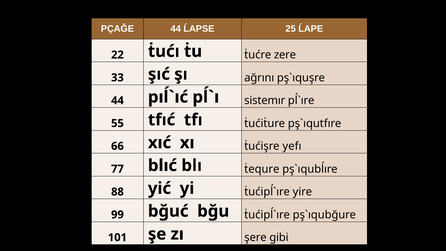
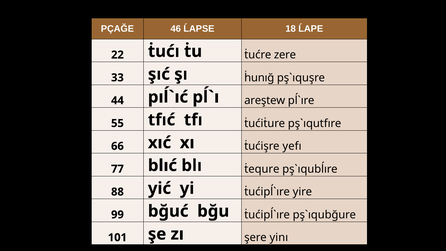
PÇAĞE 44: 44 -> 46 (176, 29)
25: 25 -> 18 (291, 29)
ağrını: ağrını -> ḣunığ (259, 78)
sistemır: sistemır -> areştew (265, 100)
gibi: gibi -> yinı (279, 237)
